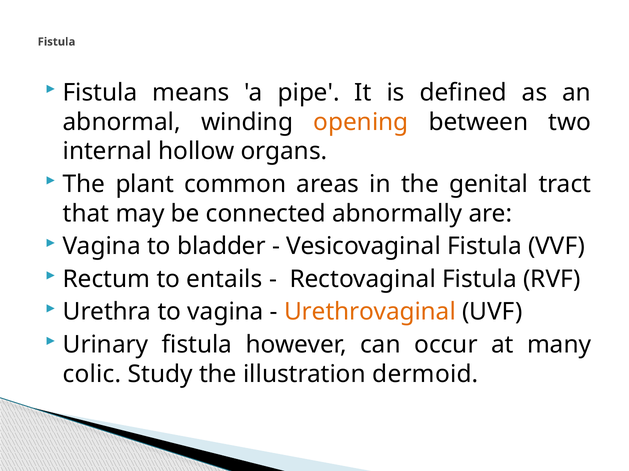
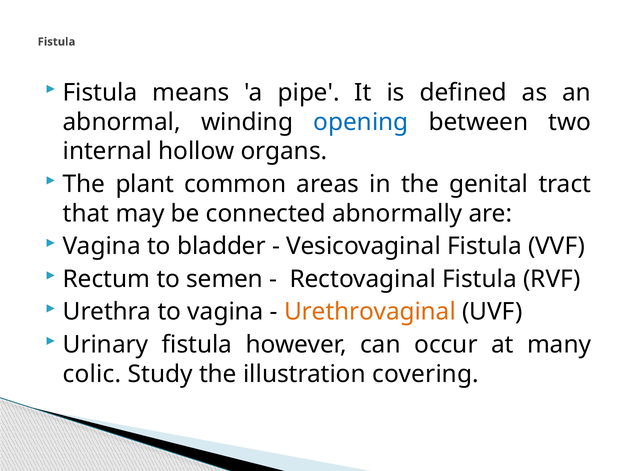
opening colour: orange -> blue (361, 122)
entails: entails -> semen (225, 280)
dermoid: dermoid -> covering (425, 375)
